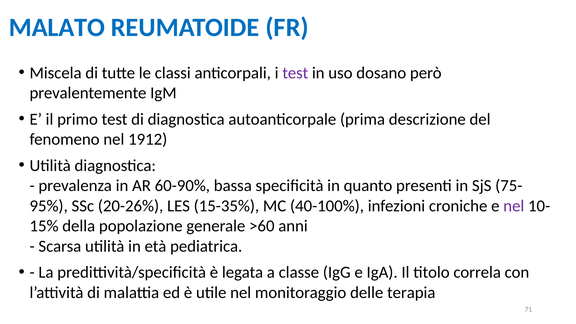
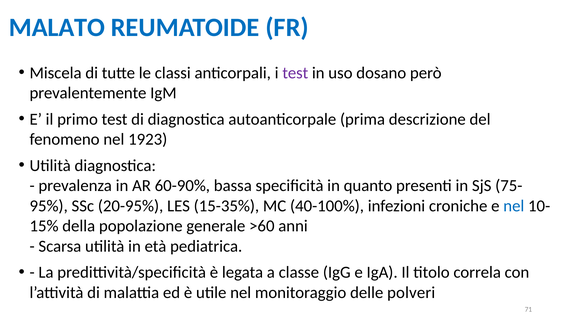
1912: 1912 -> 1923 (148, 139)
20-26%: 20-26% -> 20-95% (131, 206)
nel colour: purple -> blue (514, 206)
terapia: terapia -> polveri (411, 293)
